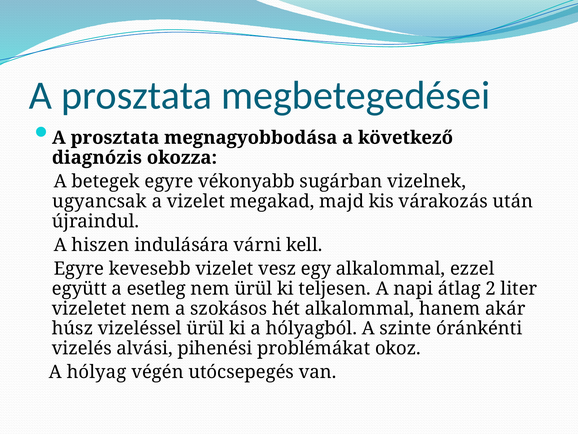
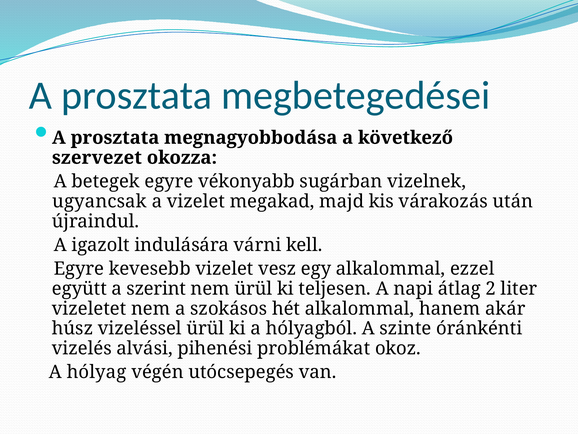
diagnózis: diagnózis -> szervezet (97, 157)
hiszen: hiszen -> igazolt (101, 245)
esetleg: esetleg -> szerint (156, 288)
